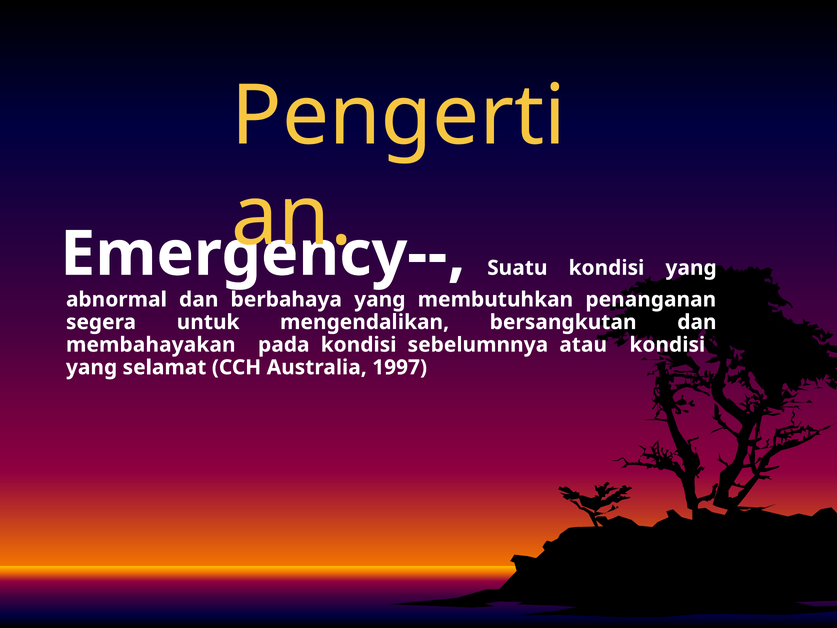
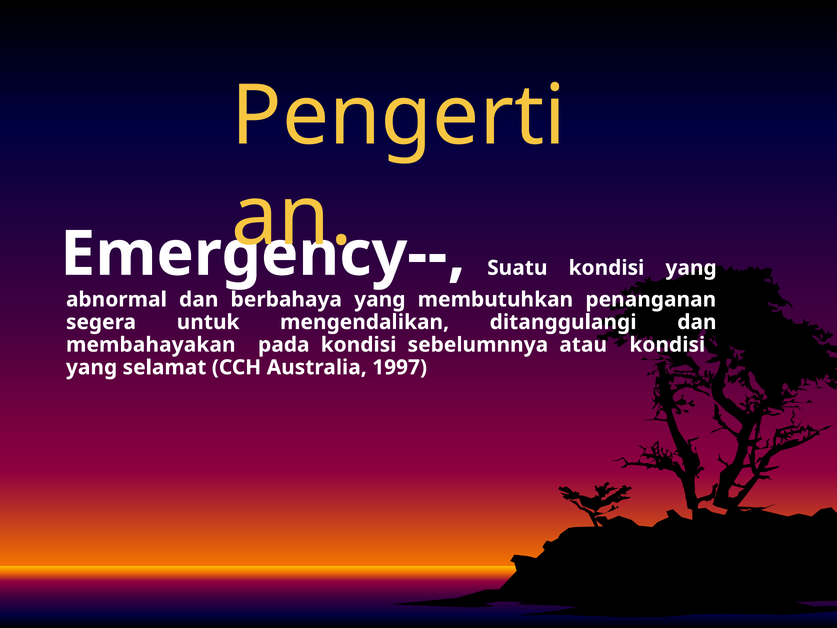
bersangkutan: bersangkutan -> ditanggulangi (563, 322)
